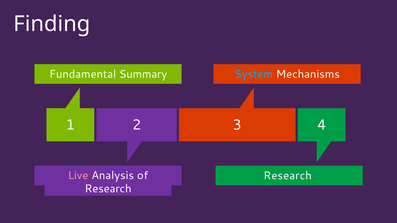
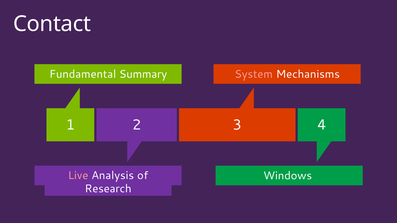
Finding: Finding -> Contact (52, 24)
System colour: light blue -> pink (254, 74)
Research: Research -> Windows (288, 176)
